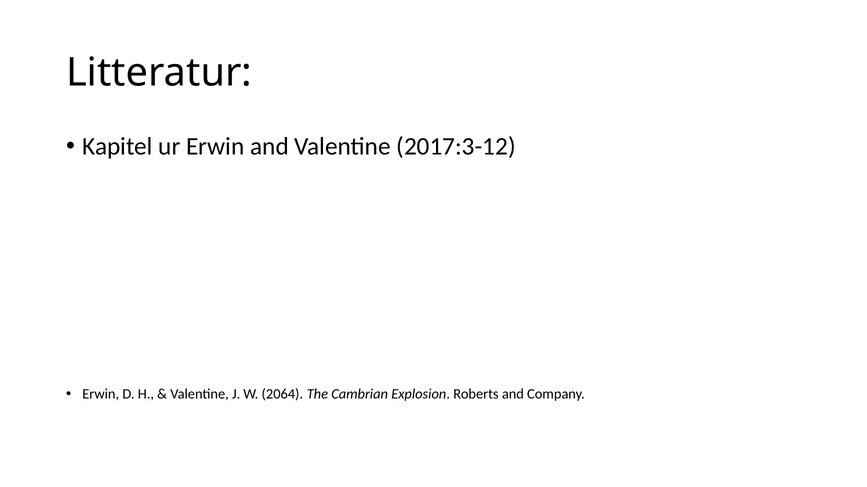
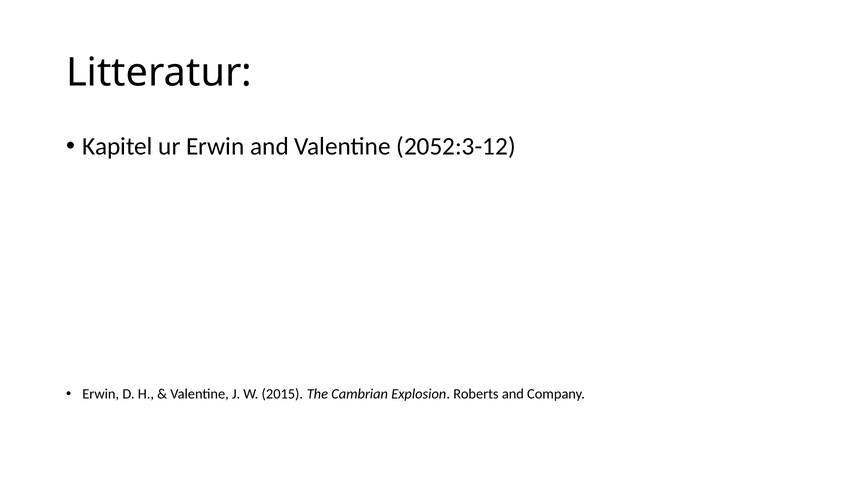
2017:3-12: 2017:3-12 -> 2052:3-12 (456, 147)
2064: 2064 -> 2015 (282, 395)
